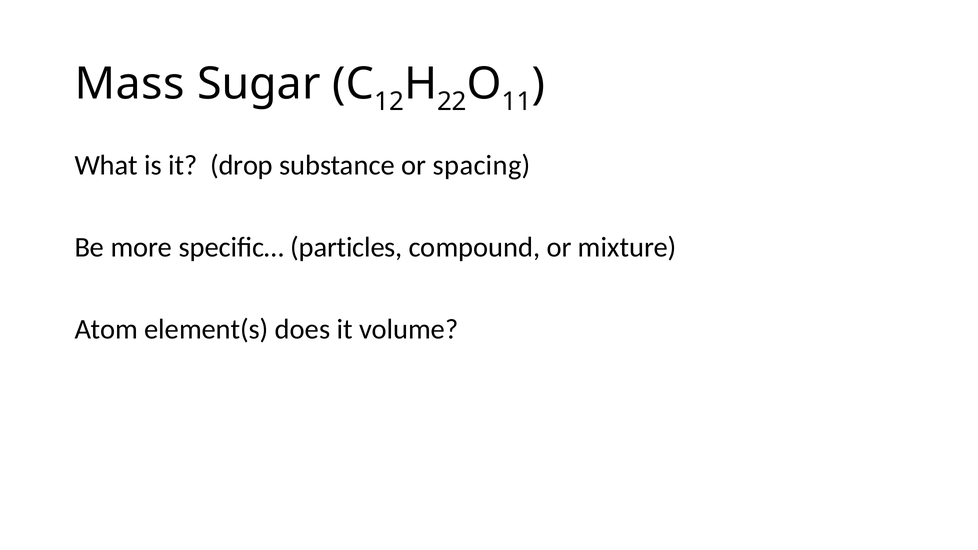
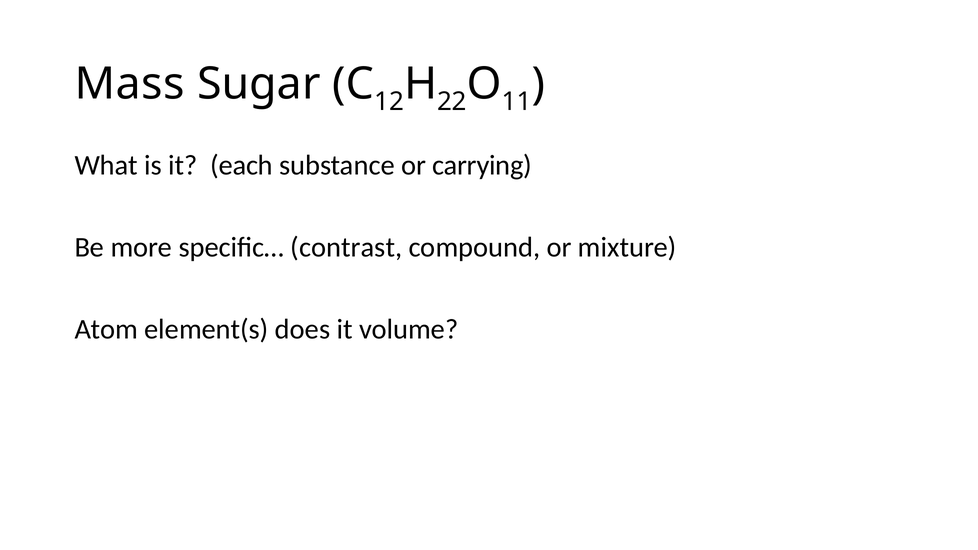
drop: drop -> each (242, 165)
spacing: spacing -> carrying (482, 165)
particles: particles -> contrast (346, 247)
